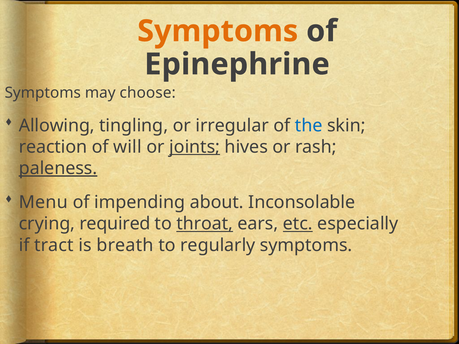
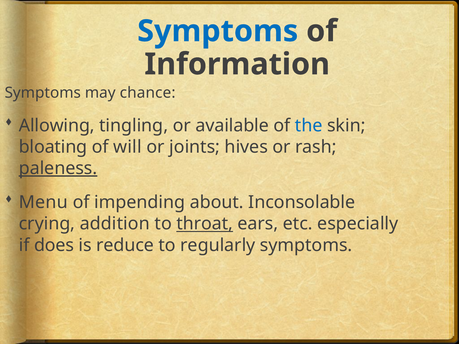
Symptoms colour: orange -> blue (218, 31)
Epinephrine: Epinephrine -> Information (237, 64)
choose: choose -> chance (148, 93)
irregular: irregular -> available (232, 126)
reaction: reaction -> bloating (53, 147)
joints underline: present -> none (195, 147)
required: required -> addition (115, 224)
etc underline: present -> none (298, 224)
tract: tract -> does (54, 245)
breath: breath -> reduce (125, 245)
